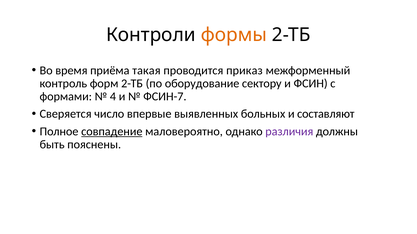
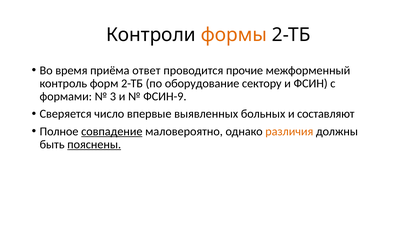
такая: такая -> ответ (146, 71)
приказ: приказ -> прочие (245, 71)
4: 4 -> 3 (113, 97)
ФСИН-7: ФСИН-7 -> ФСИН-9 (165, 97)
различия colour: purple -> orange (289, 132)
пояснены underline: none -> present (94, 145)
